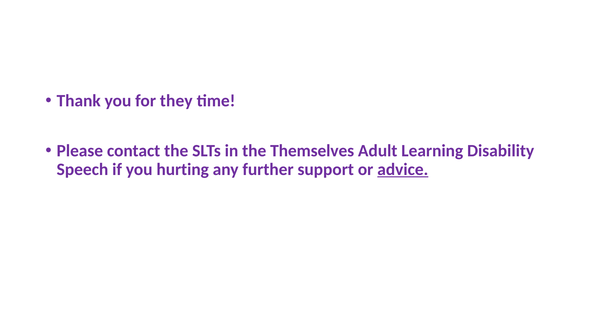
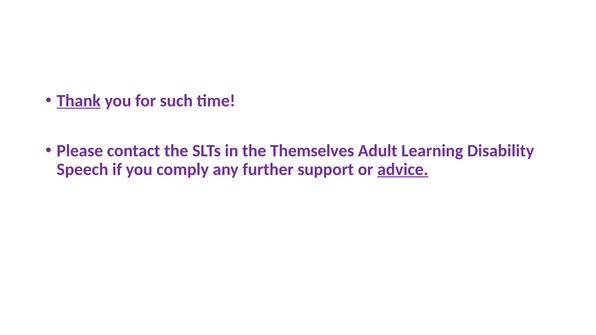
Thank underline: none -> present (79, 101)
they: they -> such (176, 101)
hurting: hurting -> comply (183, 170)
